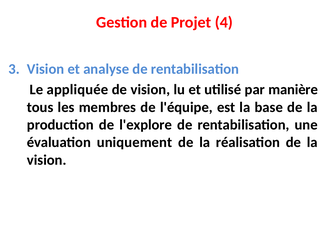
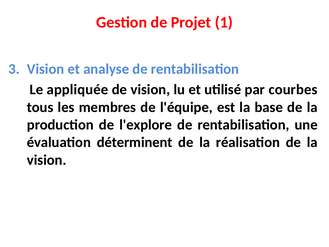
4: 4 -> 1 (224, 22)
manière: manière -> courbes (293, 90)
uniquement: uniquement -> déterminent (135, 142)
